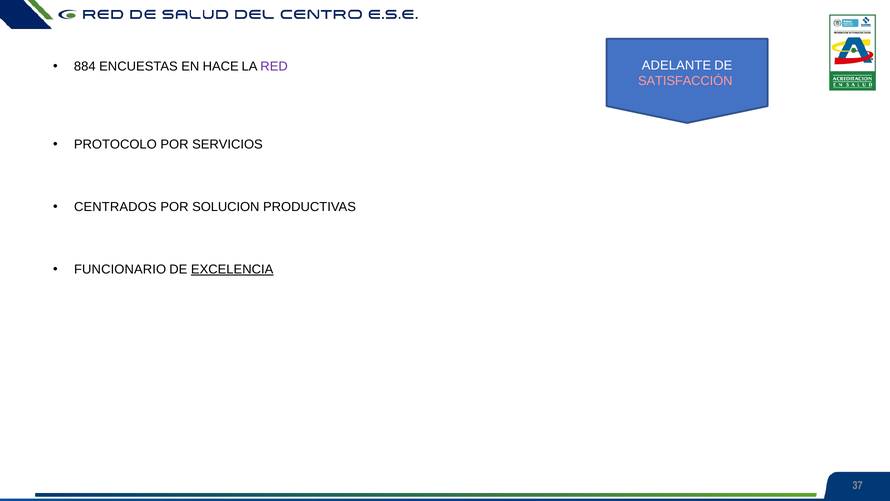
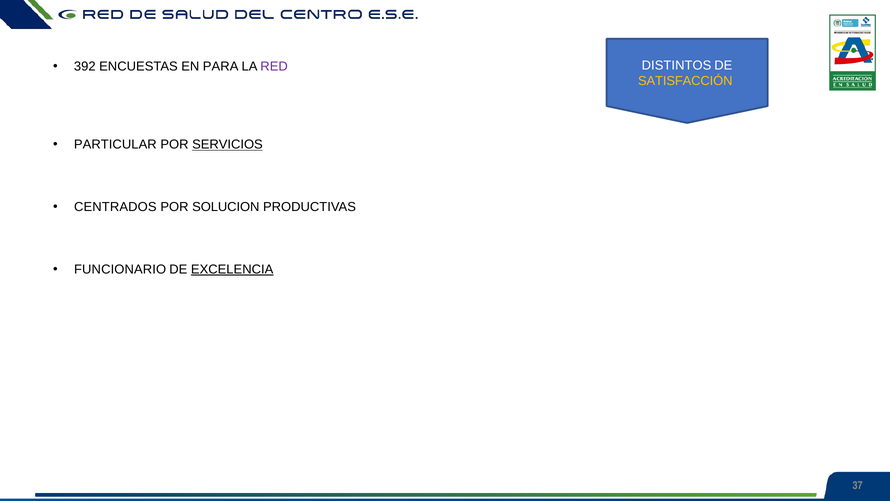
ADELANTE: ADELANTE -> DISTINTOS (677, 65)
884: 884 -> 392 (85, 67)
HACE: HACE -> PARA (221, 67)
SATISFACCIÓN colour: pink -> yellow (685, 81)
PROTOCOLO: PROTOCOLO -> PARTICULAR (115, 145)
SERVICIOS underline: none -> present (227, 145)
